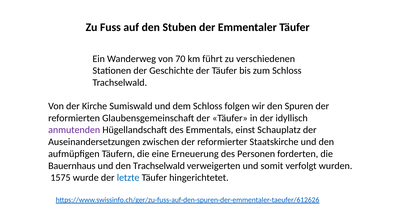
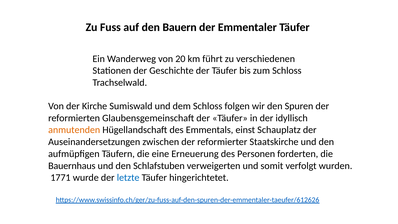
Stuben: Stuben -> Bauern (180, 27)
70: 70 -> 20 (180, 59)
anmutenden colour: purple -> orange (74, 130)
den Trachselwald: Trachselwald -> Schlafstuben (159, 166)
1575: 1575 -> 1771 (61, 178)
